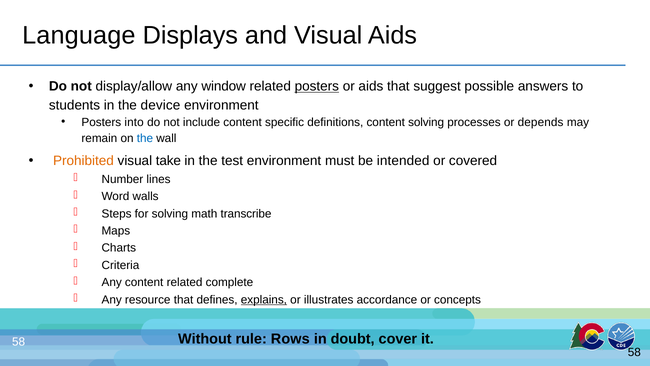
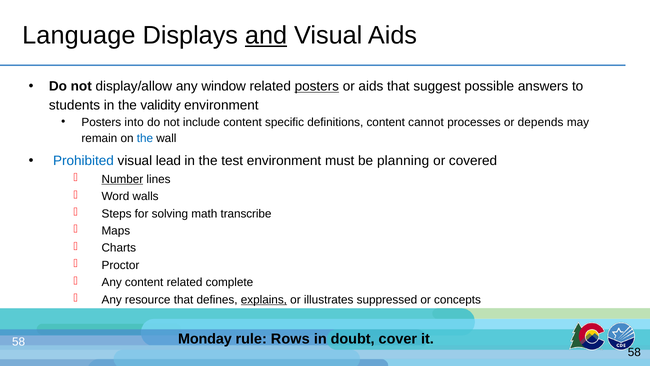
and underline: none -> present (266, 36)
device: device -> validity (161, 105)
content solving: solving -> cannot (426, 122)
Prohibited colour: orange -> blue (83, 161)
take: take -> lead (168, 161)
intended: intended -> planning (403, 161)
Number underline: none -> present (122, 179)
Criteria: Criteria -> Proctor (120, 265)
accordance: accordance -> suppressed (387, 299)
Without: Without -> Monday (205, 339)
